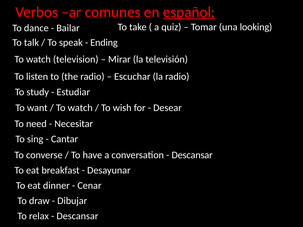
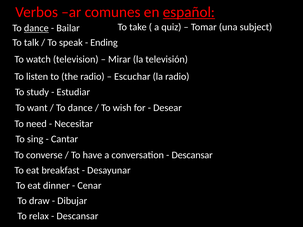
looking: looking -> subject (256, 27)
dance underline: none -> present (36, 28)
watch: watch -> dance (80, 108)
